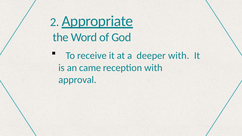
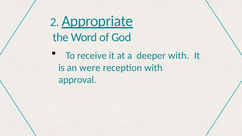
came: came -> were (90, 68)
